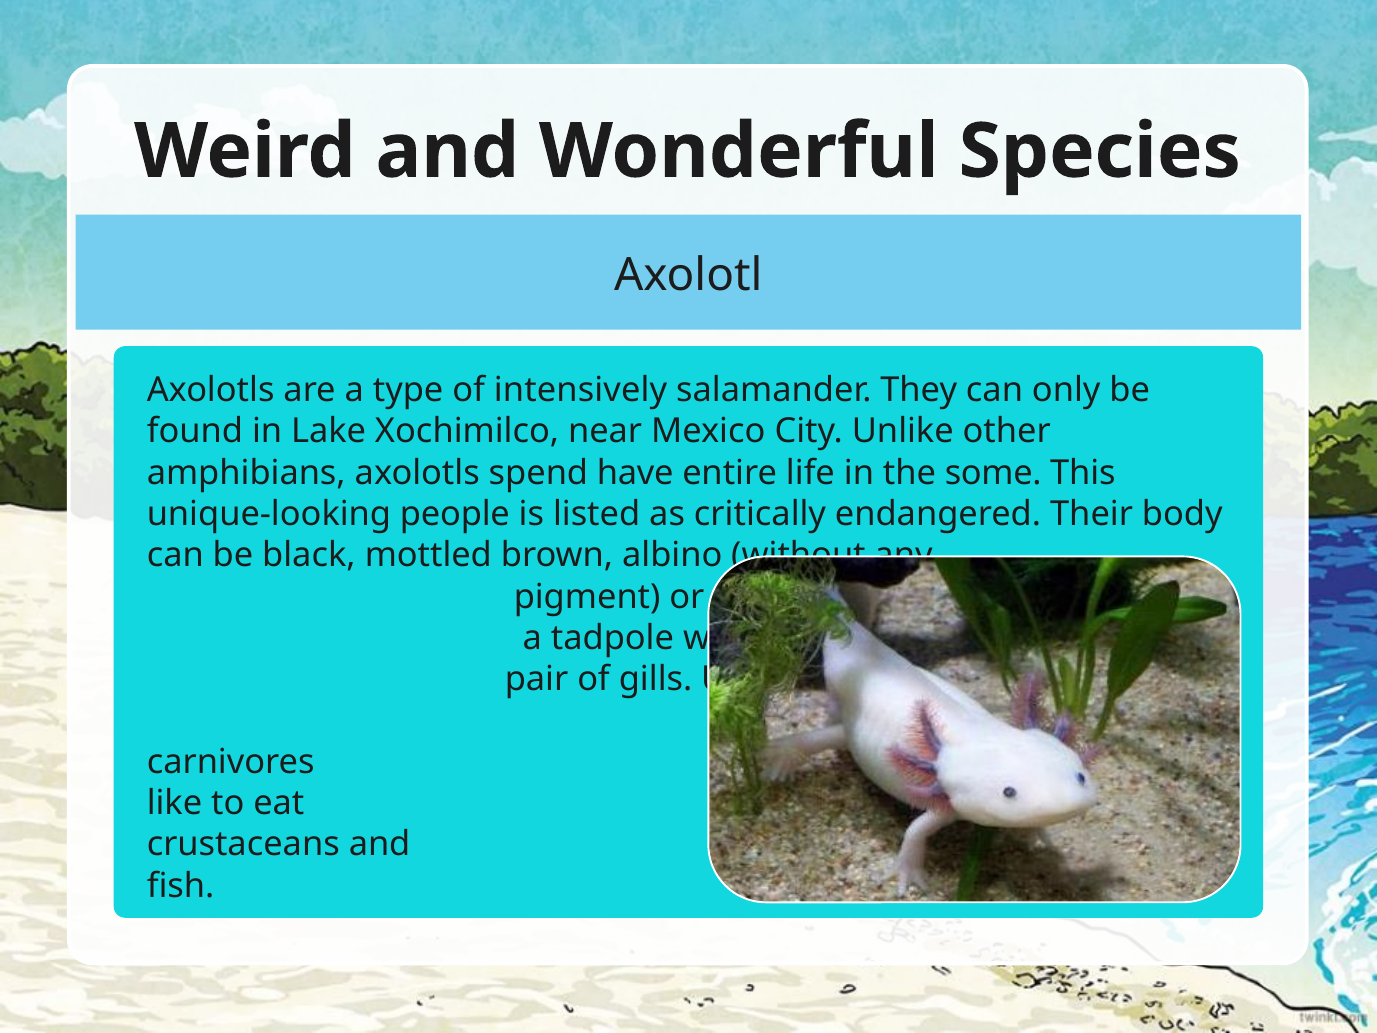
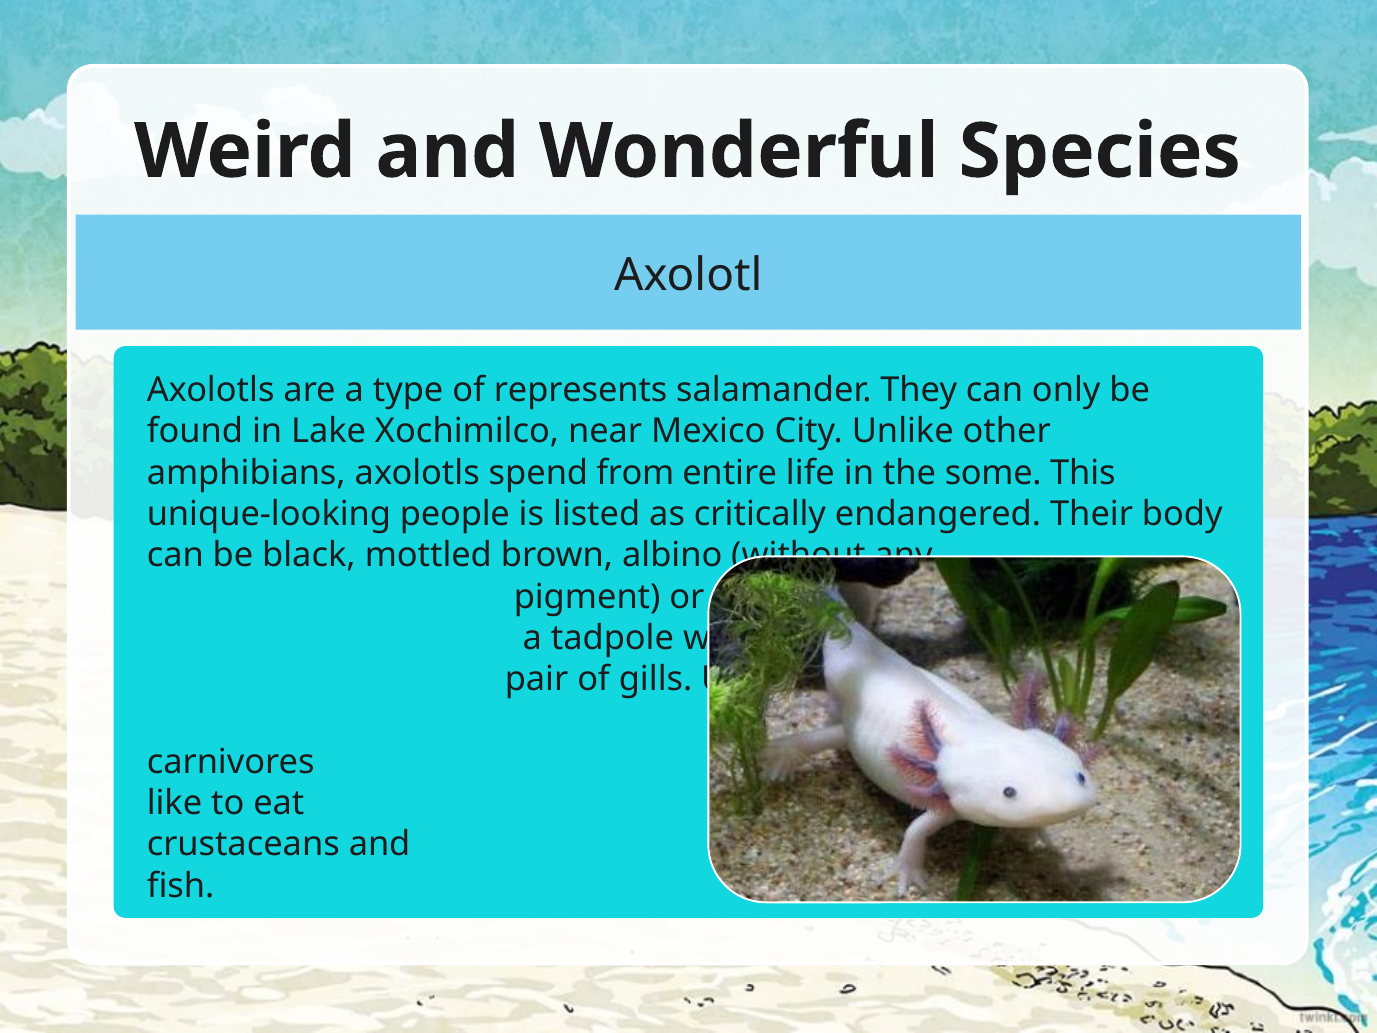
intensively: intensively -> represents (581, 390)
spend have: have -> from (635, 473)
